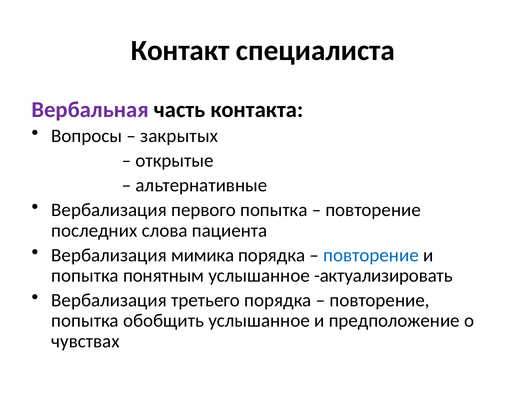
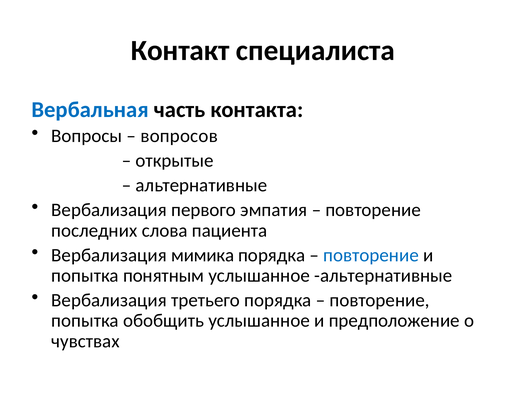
Вербальная colour: purple -> blue (90, 110)
закрытых: закрытых -> вопросов (179, 136)
первого попытка: попытка -> эмпатия (274, 210)
услышанное актуализировать: актуализировать -> альтернативные (383, 276)
